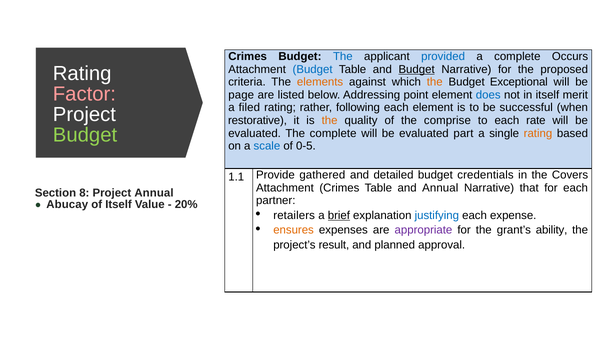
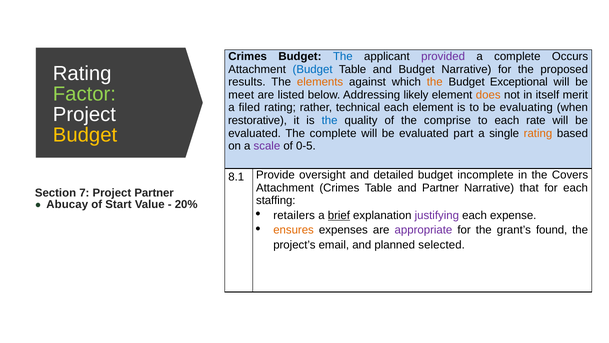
provided colour: blue -> purple (443, 56)
Budget underline: present -> none (417, 69)
criteria: criteria -> results (247, 82)
Factor colour: pink -> light green (84, 94)
page: page -> meet (241, 95)
point: point -> likely (416, 95)
does colour: blue -> orange (488, 95)
following: following -> technical (358, 108)
successful: successful -> evaluating (526, 108)
the colour: orange -> blue (330, 120)
Budget colour: light green -> yellow (85, 135)
scale colour: blue -> purple (267, 146)
1.1: 1.1 -> 8.1 (236, 177)
gathered: gathered -> oversight (322, 175)
credentials: credentials -> incomplete (485, 175)
and Annual: Annual -> Partner (440, 188)
8: 8 -> 7 (84, 193)
Project Annual: Annual -> Partner (154, 193)
partner: partner -> staffing (276, 200)
of Itself: Itself -> Start (118, 204)
justifying colour: blue -> purple (437, 215)
ability: ability -> found (552, 230)
result: result -> email (334, 245)
approval: approval -> selected (442, 245)
